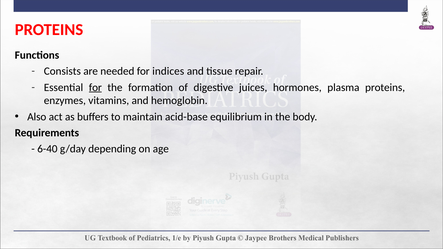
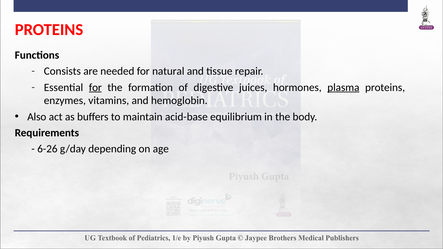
indices: indices -> natural (168, 71)
plasma underline: none -> present (343, 87)
6-40: 6-40 -> 6-26 (47, 149)
